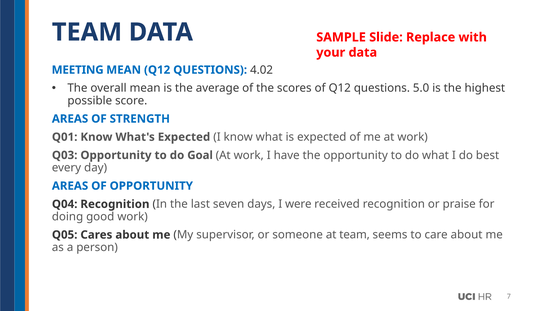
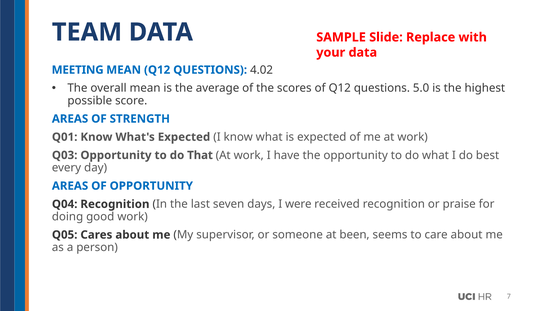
Goal: Goal -> That (200, 155)
at team: team -> been (355, 235)
